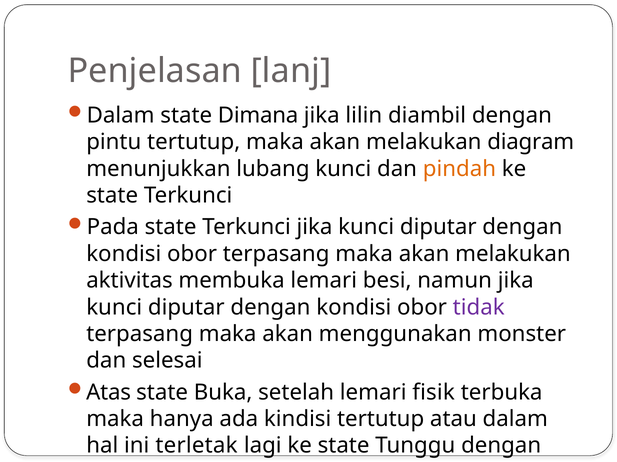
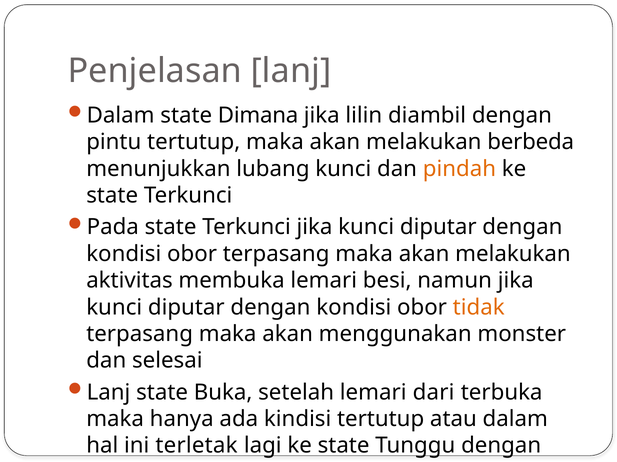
diagram: diagram -> berbeda (531, 142)
tidak colour: purple -> orange (479, 308)
Atas: Atas -> Lanj (109, 393)
fisik: fisik -> dari (434, 393)
